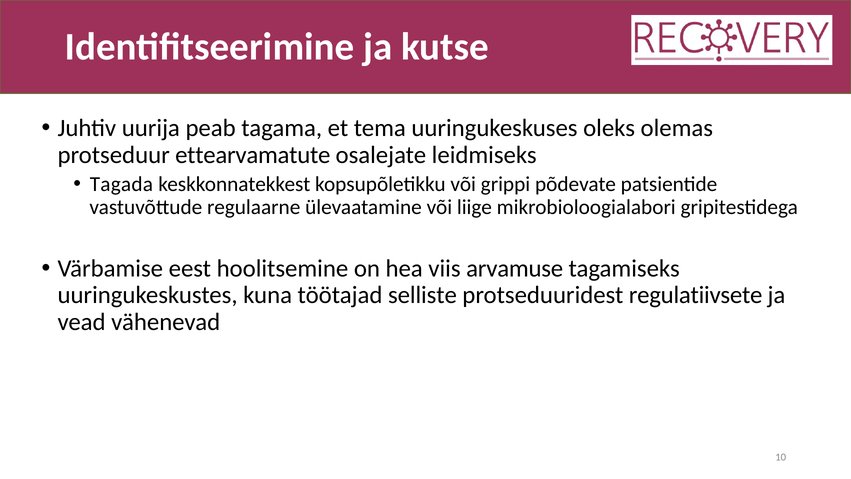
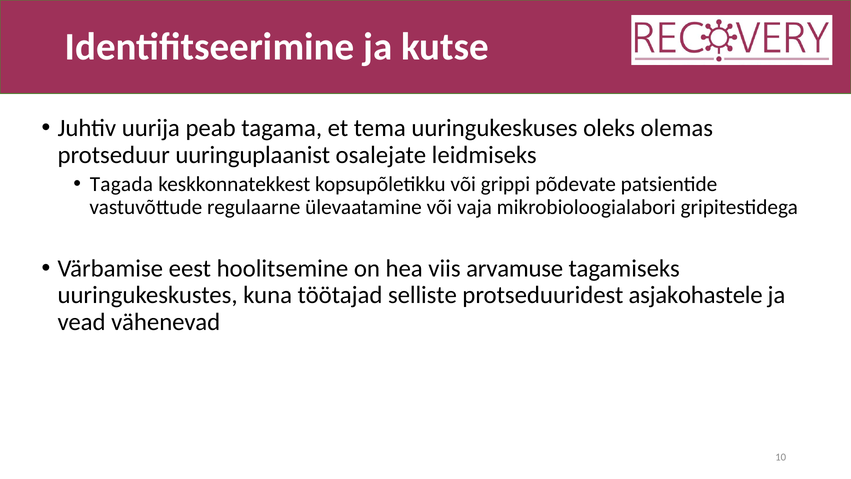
ettearvamatute: ettearvamatute -> uuringuplaanist (253, 155)
liige: liige -> vaja (474, 207)
regulatiivsete: regulatiivsete -> asjakohastele (696, 295)
